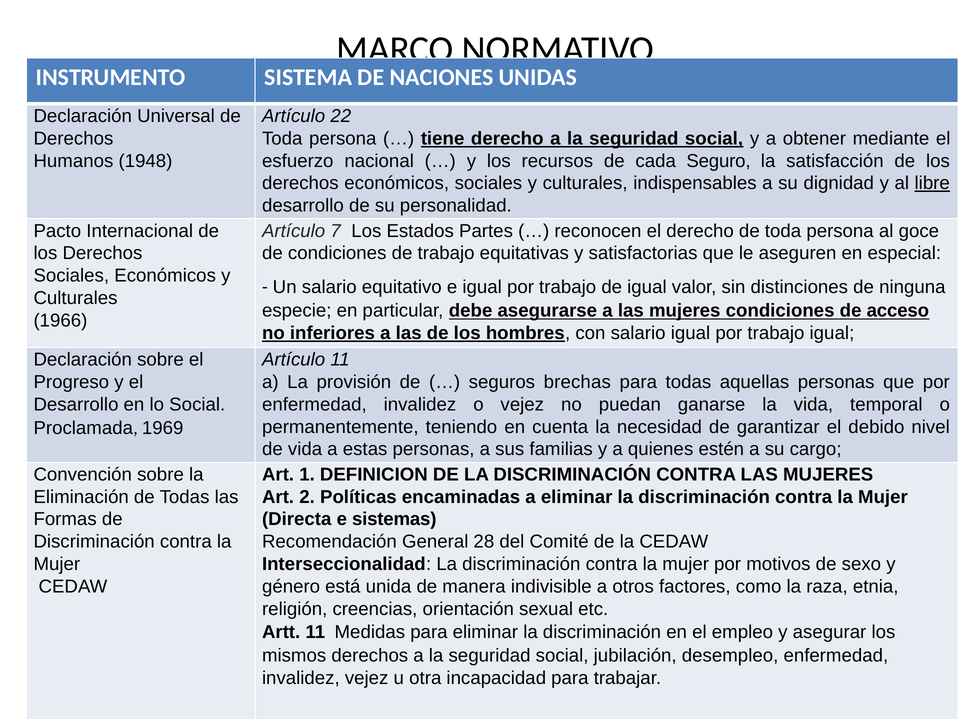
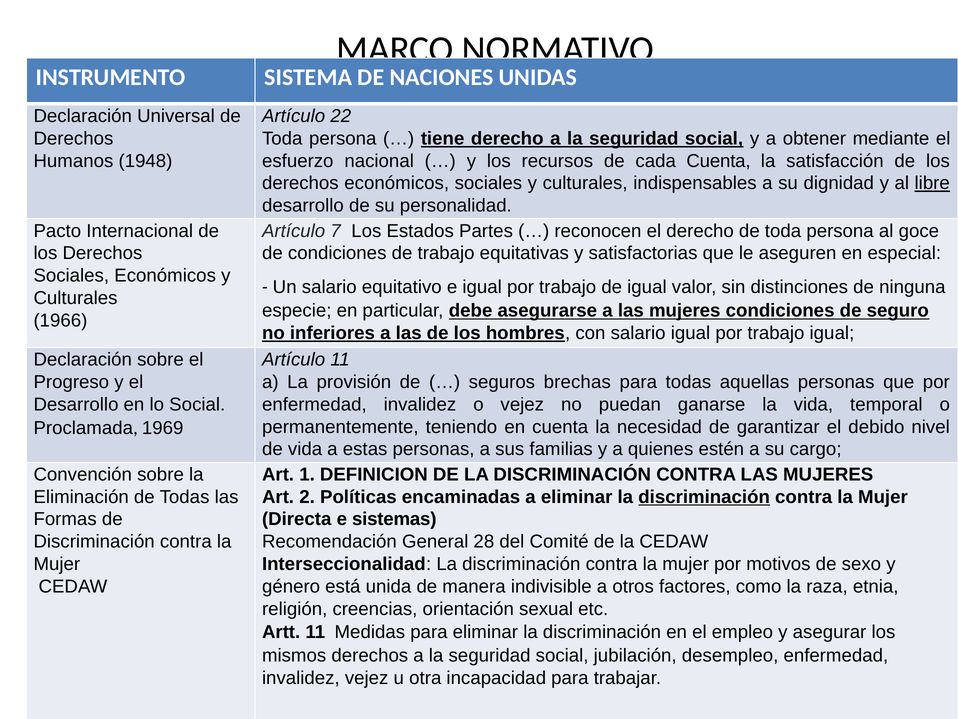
cada Seguro: Seguro -> Cuenta (719, 161)
acceso: acceso -> seguro (898, 310)
discriminación underline: none -> present (704, 497)
